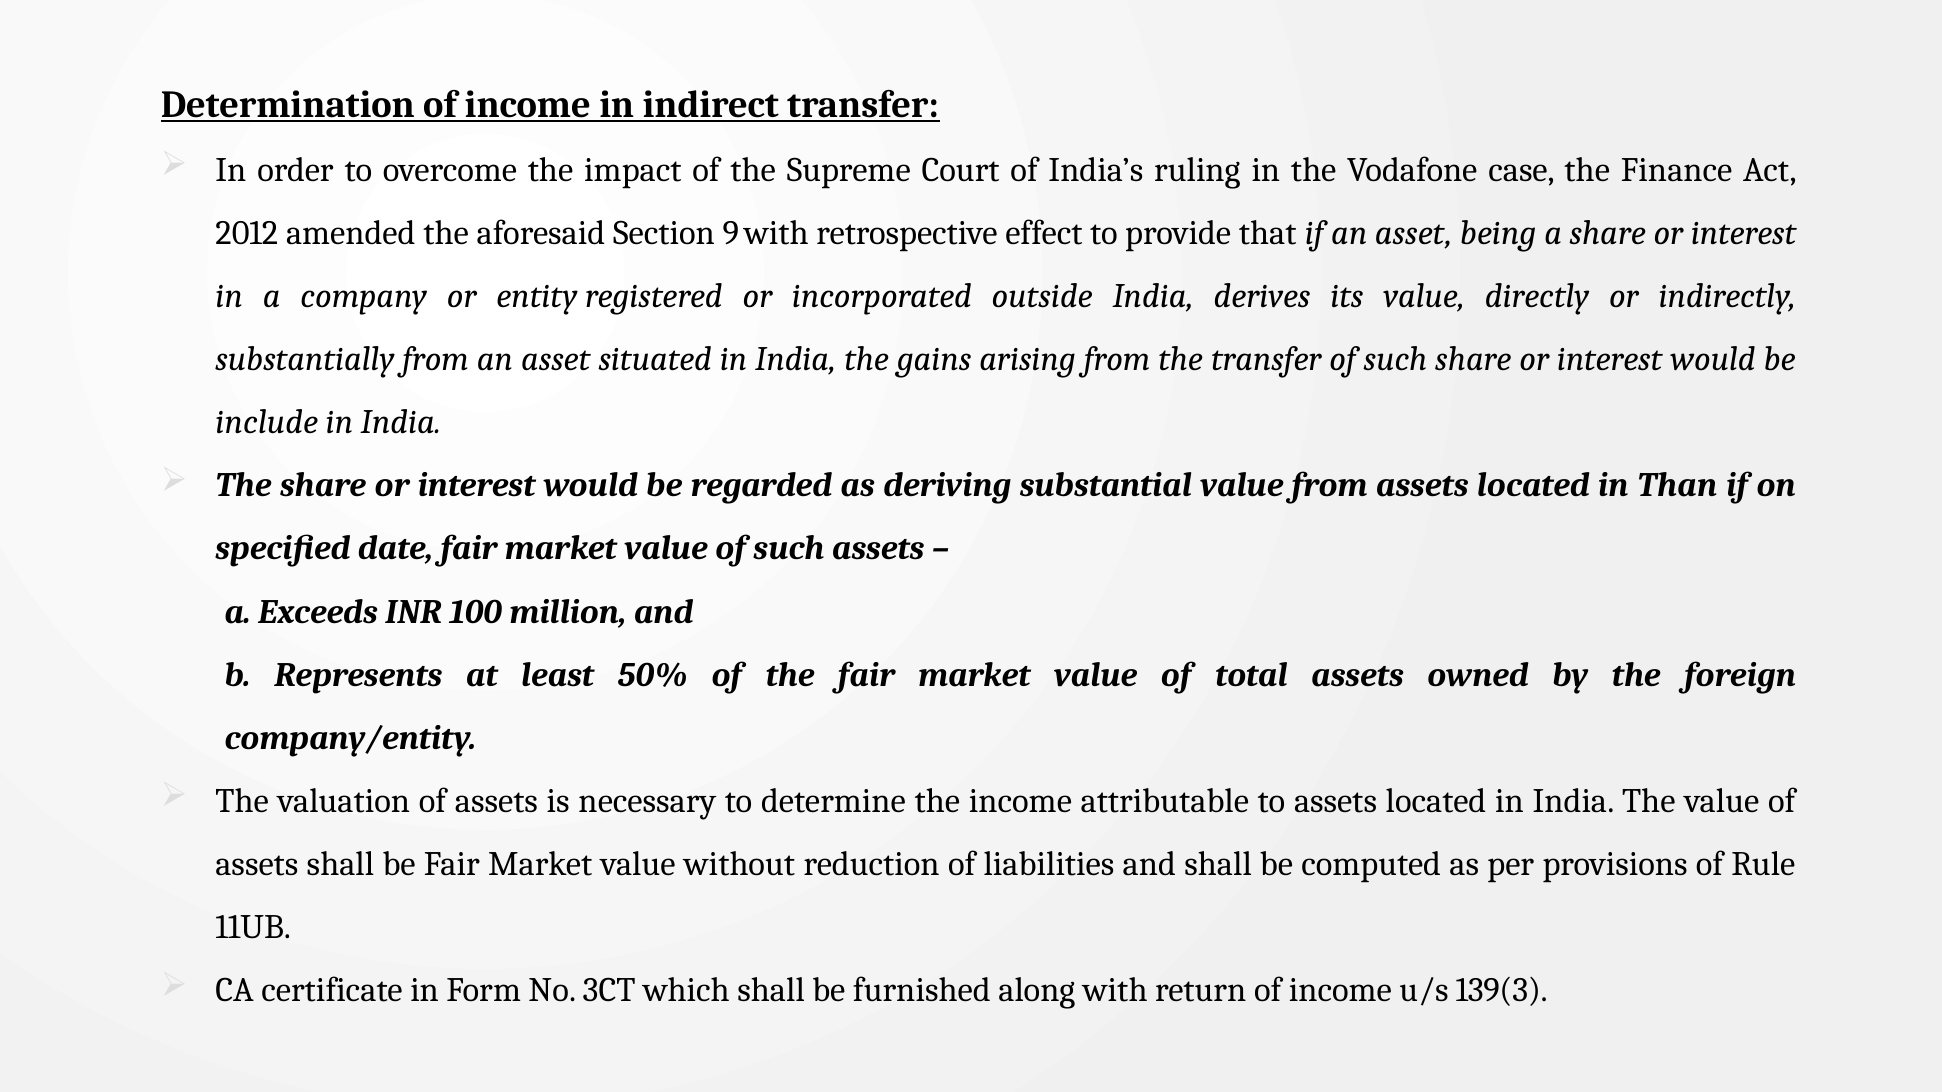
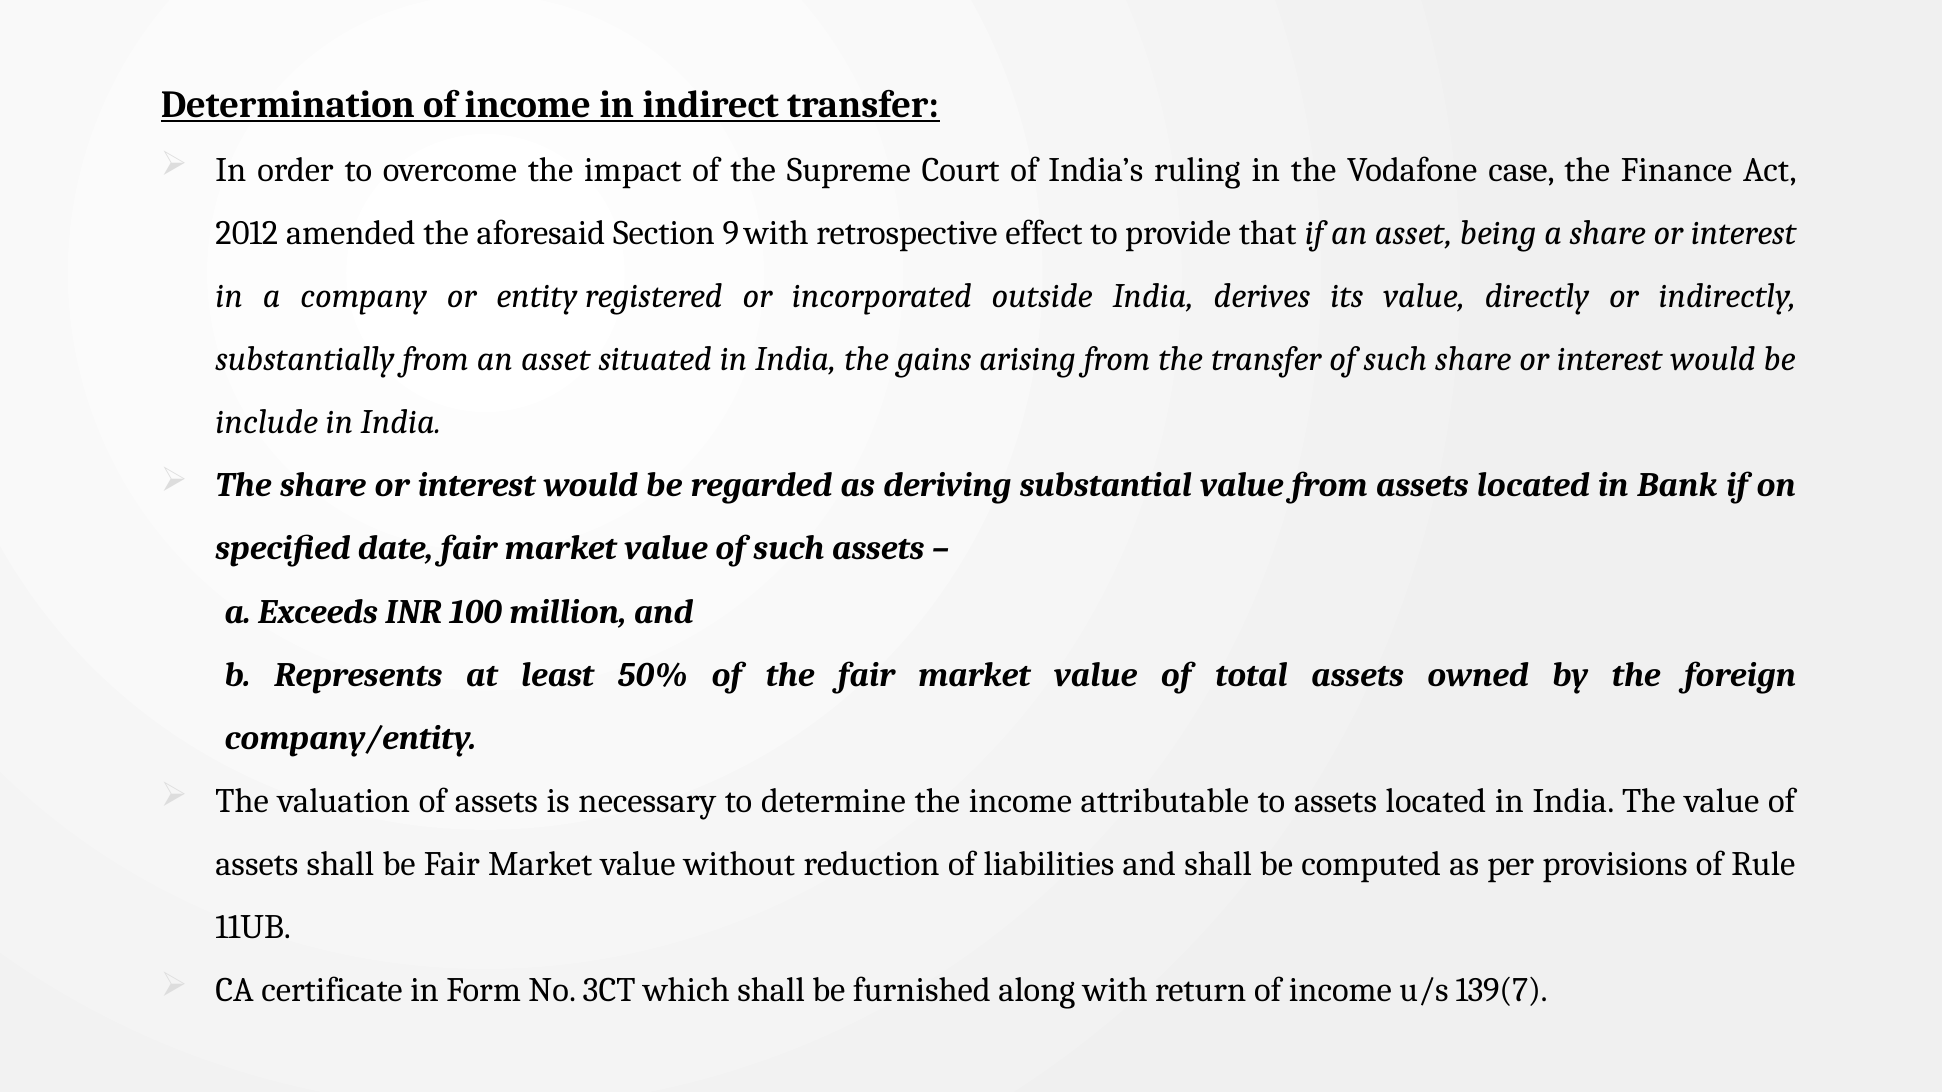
Than: Than -> Bank (1677, 486)
139(3: 139(3 -> 139(7 (1502, 991)
